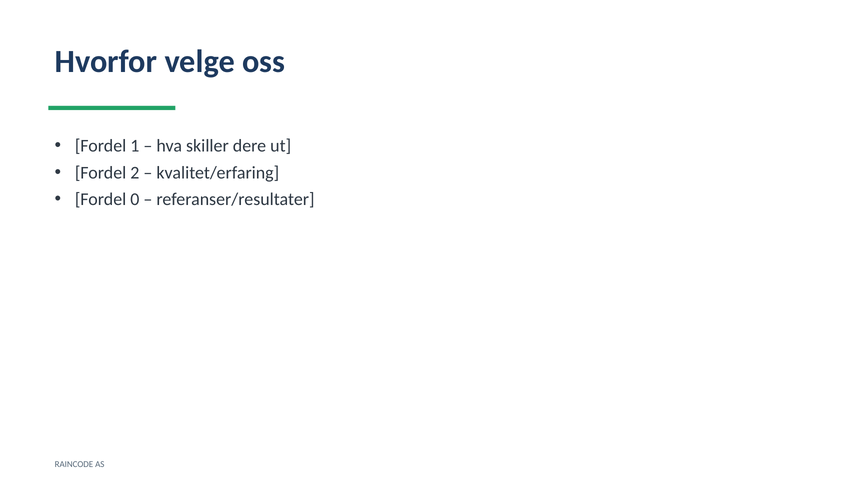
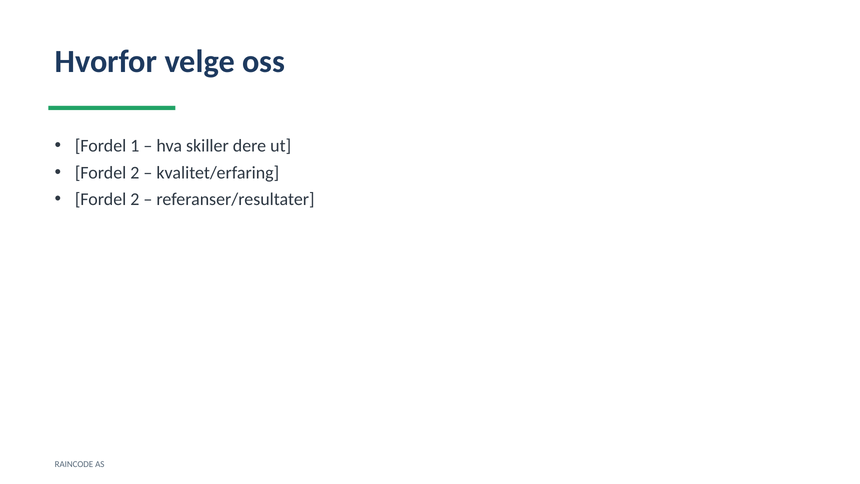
0: 0 -> 2 (135, 199)
